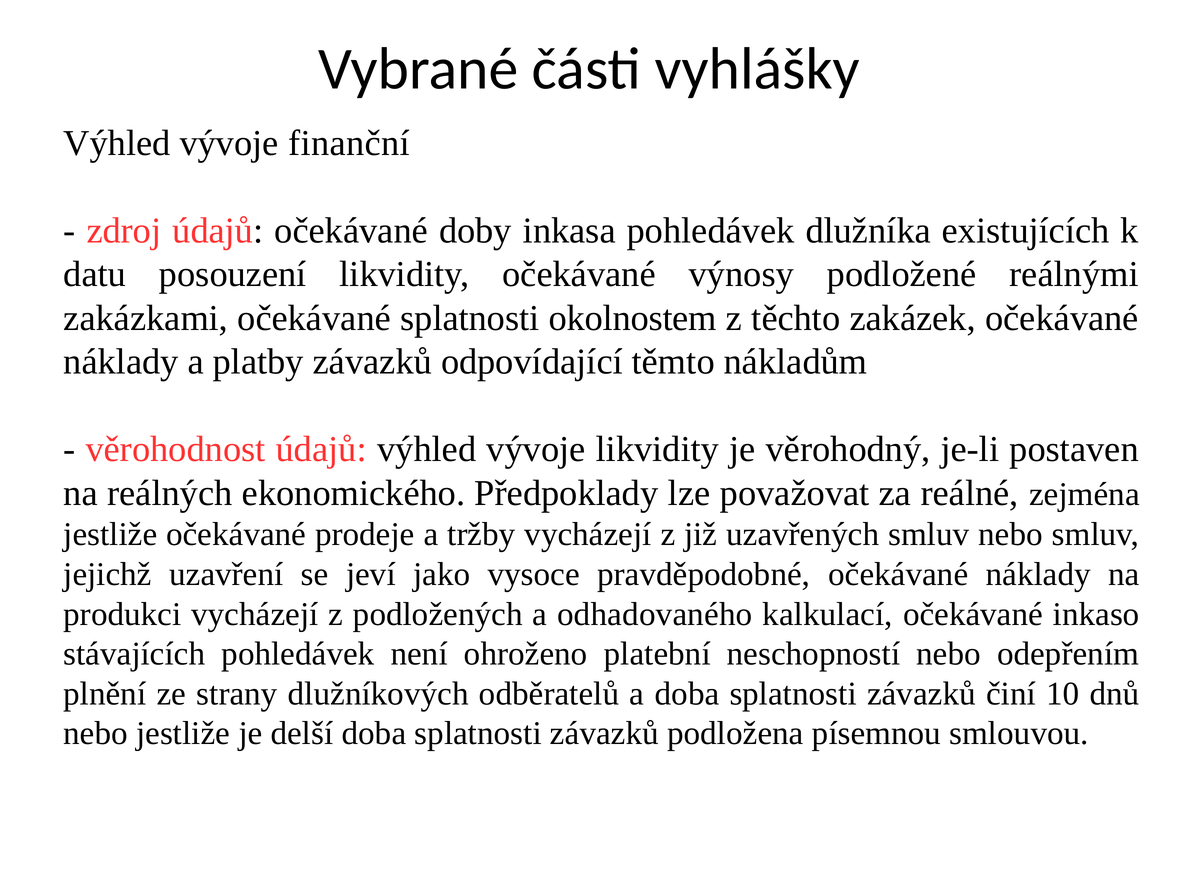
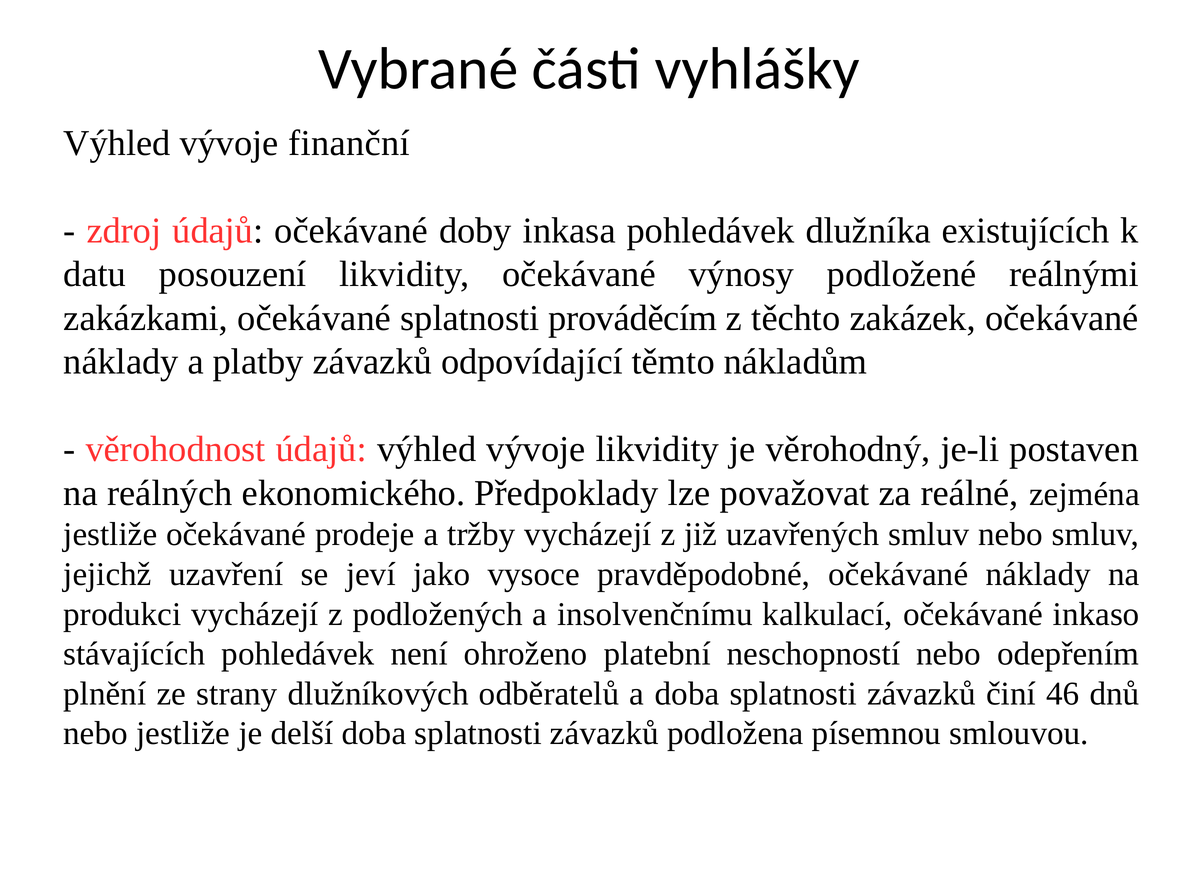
okolnostem: okolnostem -> prováděcím (633, 318)
odhadovaného: odhadovaného -> insolvenčnímu (655, 614)
10: 10 -> 46 (1063, 694)
